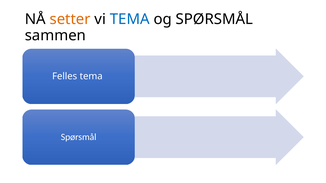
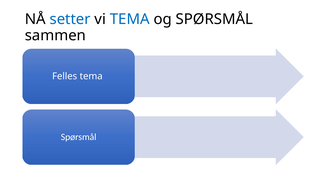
setter colour: orange -> blue (70, 19)
